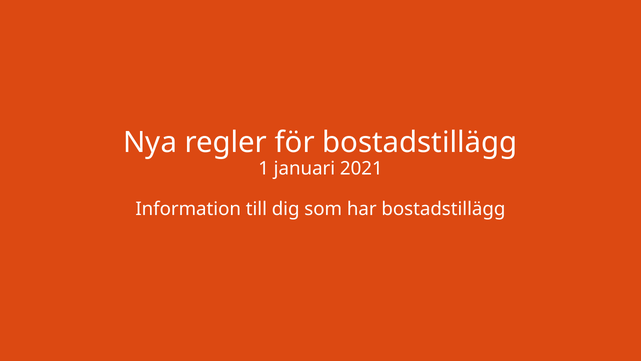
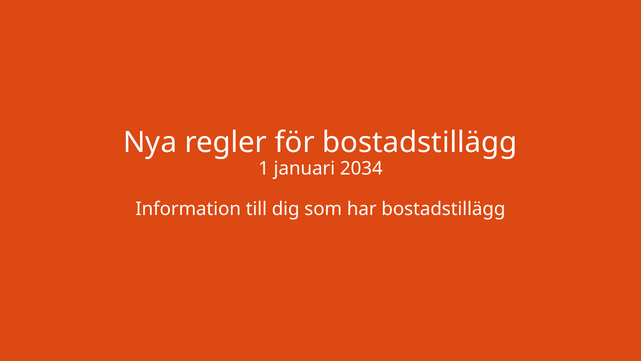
2021: 2021 -> 2034 (361, 168)
